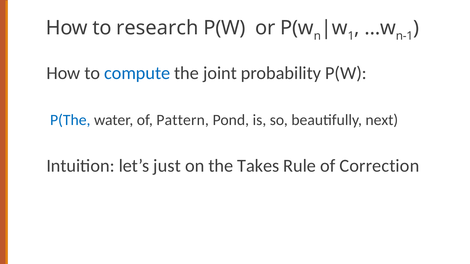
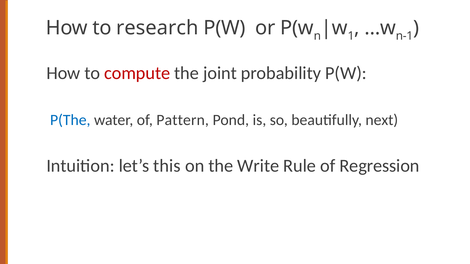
compute colour: blue -> red (137, 73)
just: just -> this (167, 166)
Takes: Takes -> Write (258, 166)
Correction: Correction -> Regression (380, 166)
